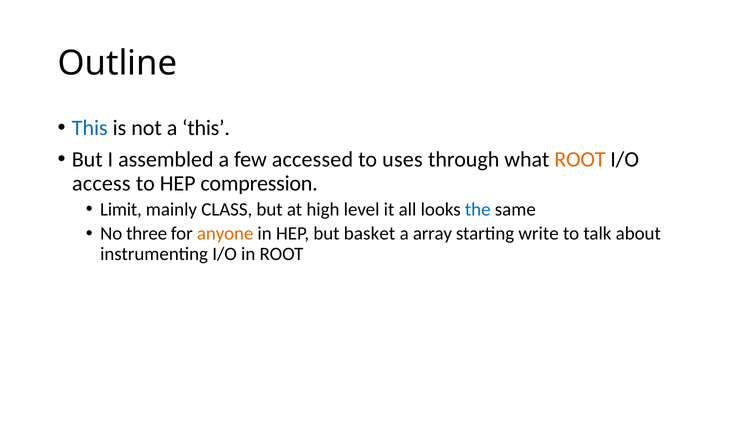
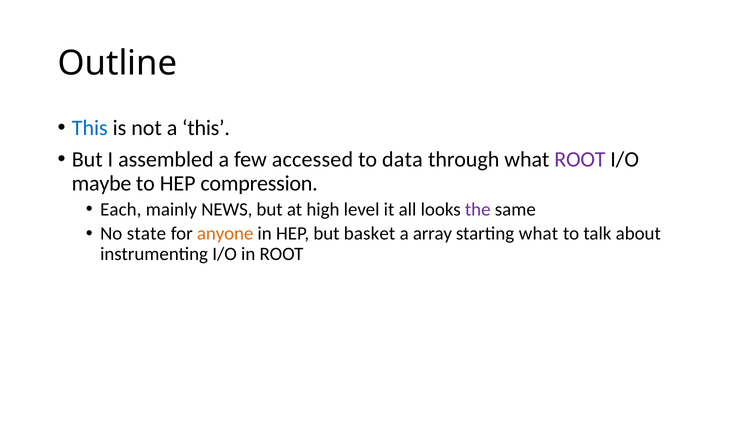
uses: uses -> data (402, 160)
ROOT colour: orange -> purple (580, 160)
access: access -> maybe (102, 183)
Limit: Limit -> Each (121, 209)
CLASS: CLASS -> NEWS (227, 209)
the colour: blue -> purple (478, 209)
three: three -> state (146, 234)
starting write: write -> what (538, 234)
